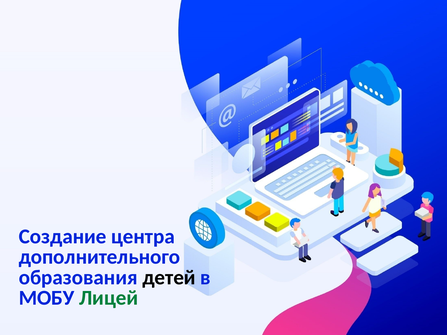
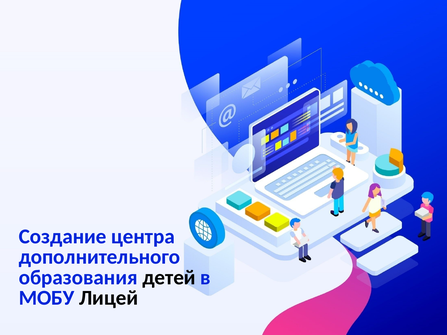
Лицей colour: green -> black (109, 298)
